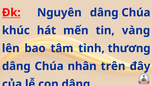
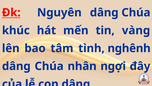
thương: thương -> nghênh (129, 48)
trên: trên -> ngợi (113, 66)
